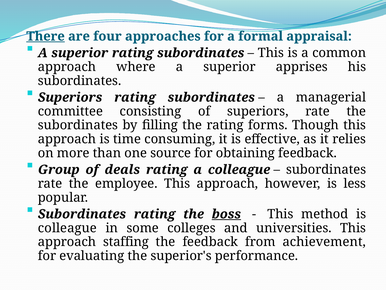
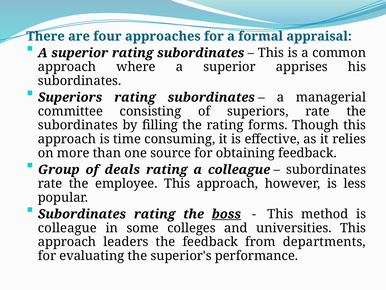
There underline: present -> none (46, 36)
staffing: staffing -> leaders (126, 242)
achievement: achievement -> departments (324, 242)
